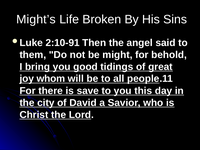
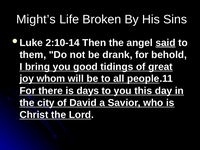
2:10-91: 2:10-91 -> 2:10-14 (63, 43)
said underline: none -> present (166, 43)
might: might -> drank (117, 55)
save: save -> days (88, 91)
